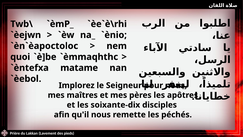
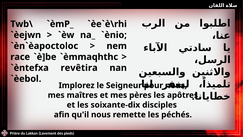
quoi: quoi -> race (20, 57)
matame: matame -> revêtira (79, 68)
